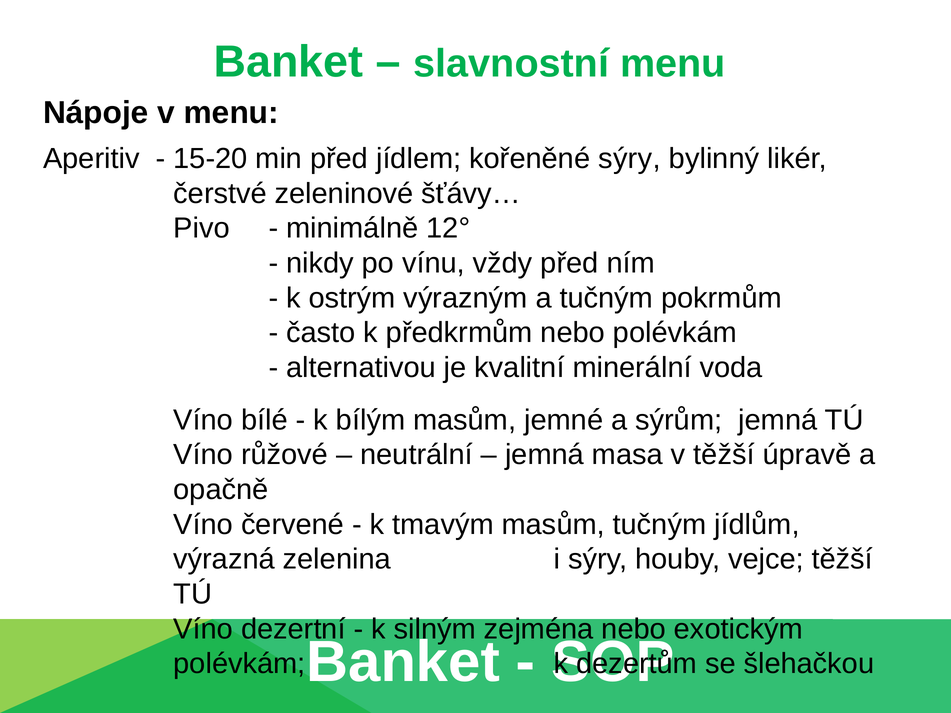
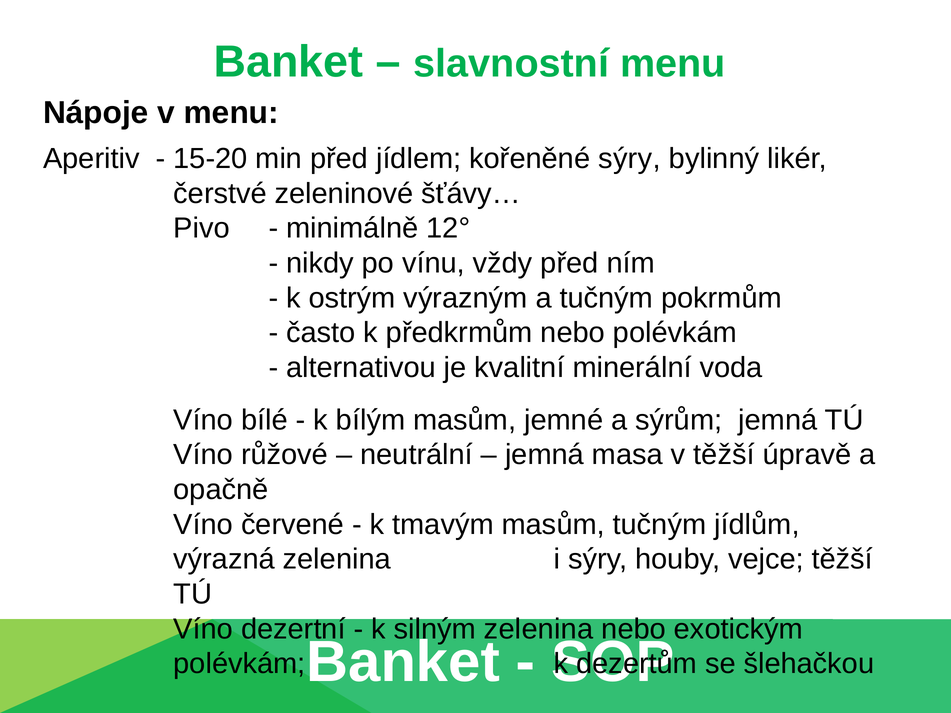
silným zejména: zejména -> zelenina (539, 629)
